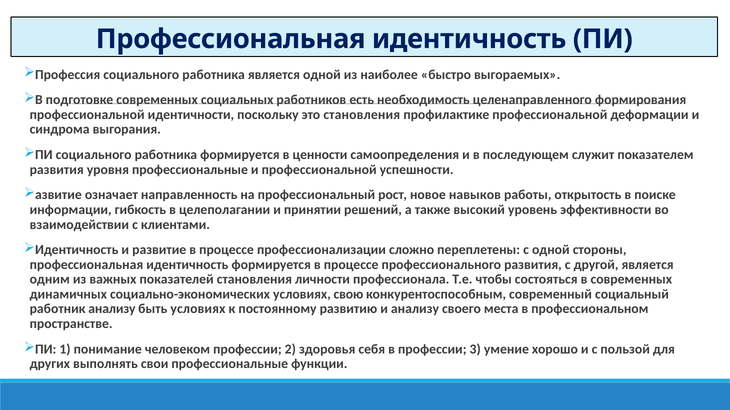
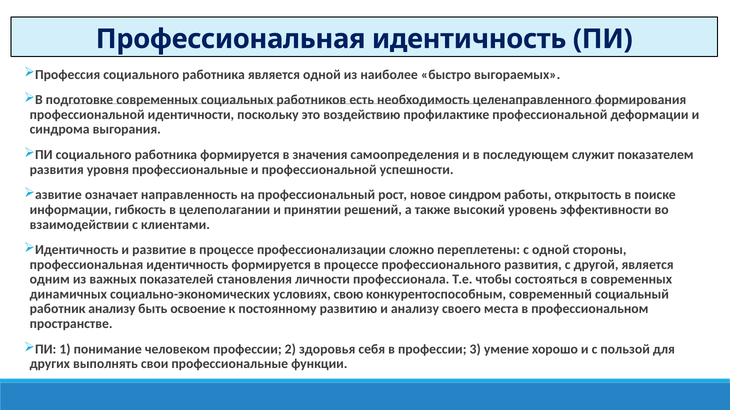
это становления: становления -> воздействию (362, 115)
ценности: ценности -> значения (320, 155)
навыков: навыков -> синдром (475, 195)
быть условиях: условиях -> освоение (198, 309)
